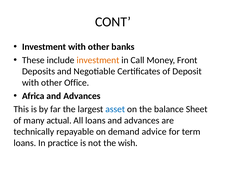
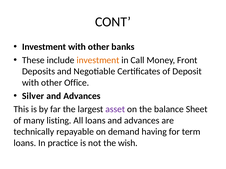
Africa: Africa -> Silver (33, 96)
asset colour: blue -> purple (115, 110)
actual: actual -> listing (59, 121)
advice: advice -> having (154, 132)
